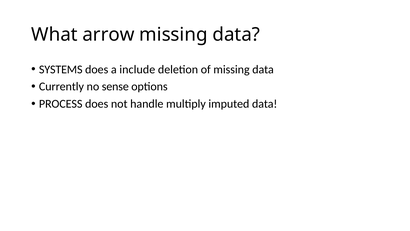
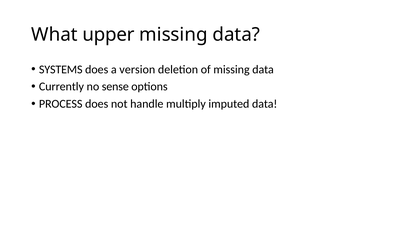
arrow: arrow -> upper (109, 34)
include: include -> version (137, 69)
